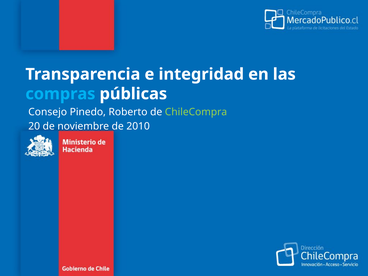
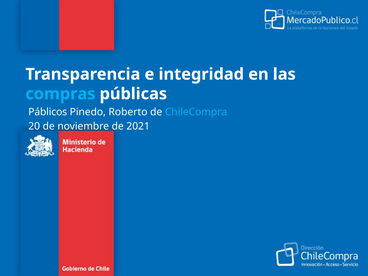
Consejo: Consejo -> Páblicos (48, 112)
ChileCompra colour: light green -> light blue (196, 112)
2010: 2010 -> 2021 (138, 126)
